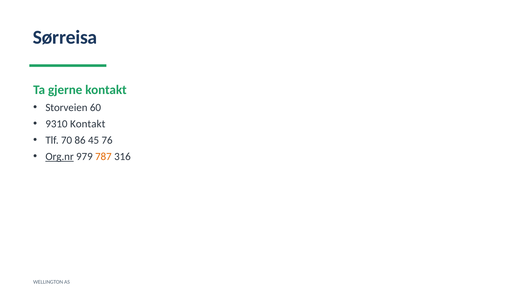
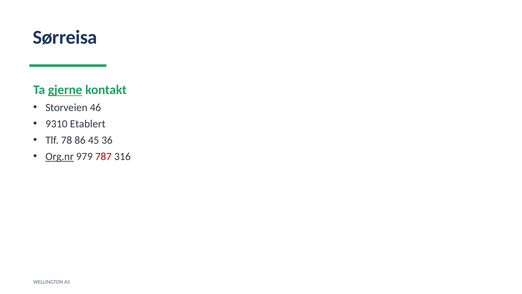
gjerne underline: none -> present (65, 90)
60: 60 -> 46 (95, 107)
9310 Kontakt: Kontakt -> Etablert (88, 124)
70: 70 -> 78 (67, 140)
76: 76 -> 36 (107, 140)
787 colour: orange -> red (103, 156)
